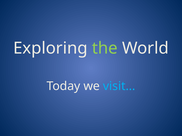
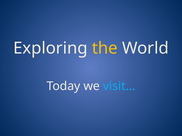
the colour: light green -> yellow (105, 48)
